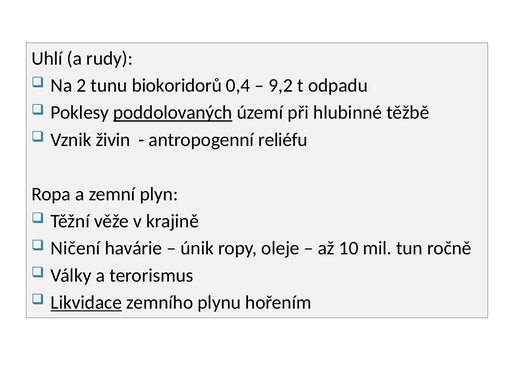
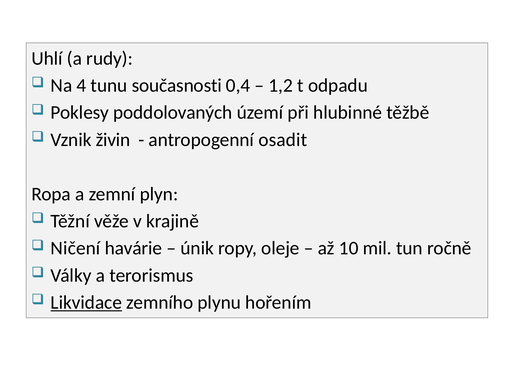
2: 2 -> 4 (81, 85)
biokoridorů: biokoridorů -> současnosti (177, 85)
9,2: 9,2 -> 1,2 (281, 85)
poddolovaných underline: present -> none (173, 113)
reliéfu: reliéfu -> osadit (283, 140)
